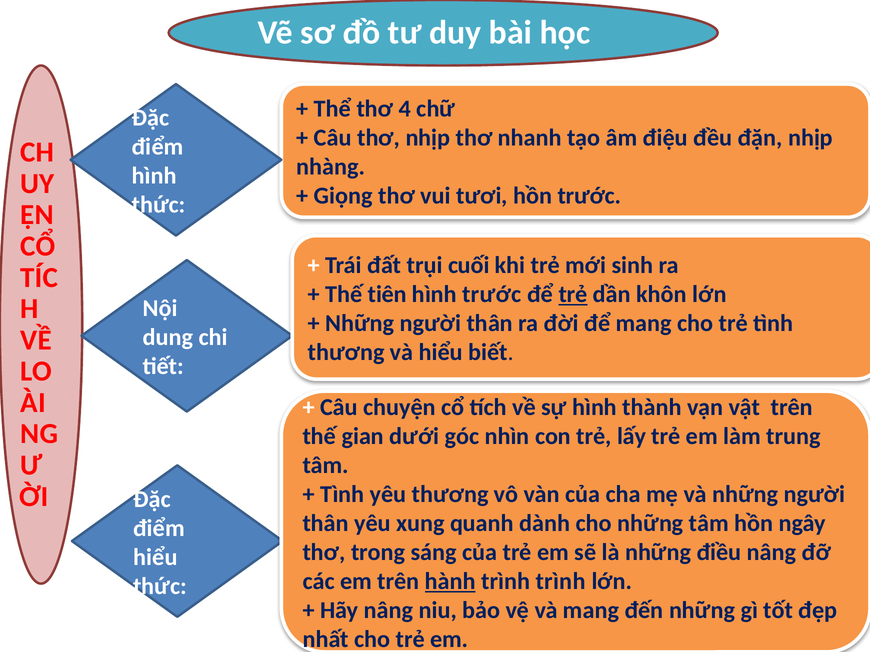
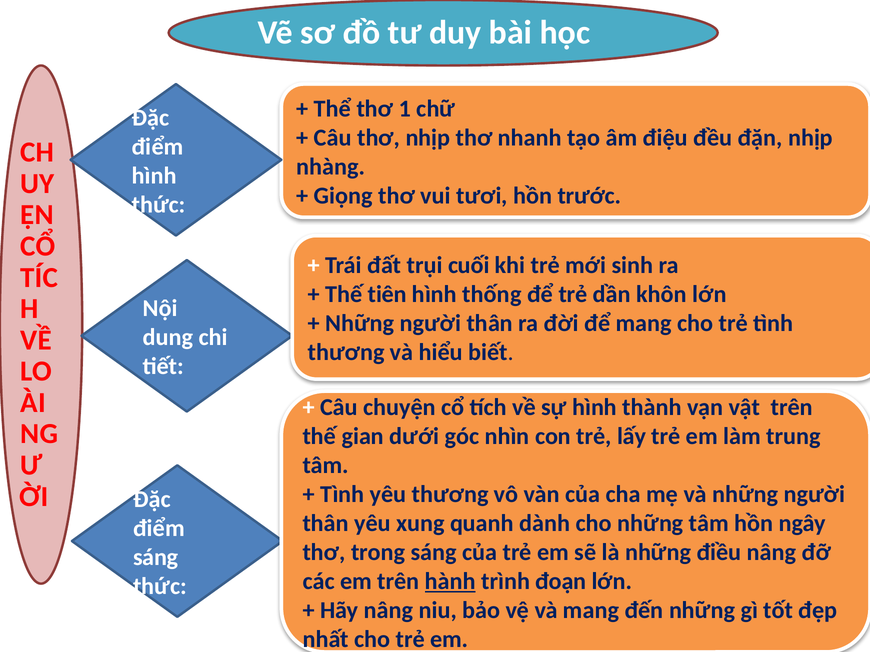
4: 4 -> 1 (405, 109)
hình trước: trước -> thống (492, 295)
trẻ underline: present -> none (573, 295)
hiểu: hiểu -> sáng (156, 558)
trình trình: trình -> đoạn (561, 582)
